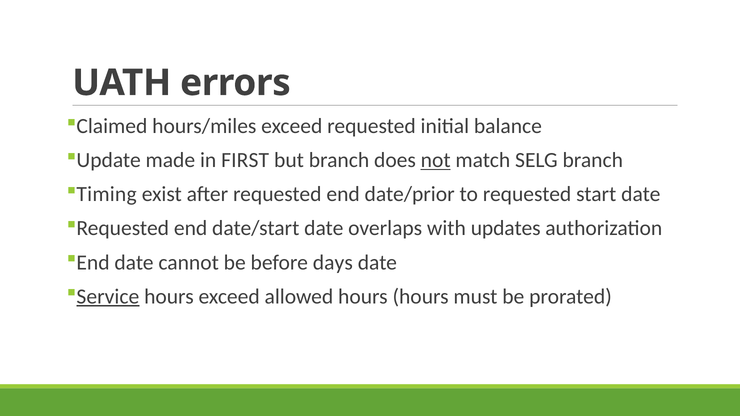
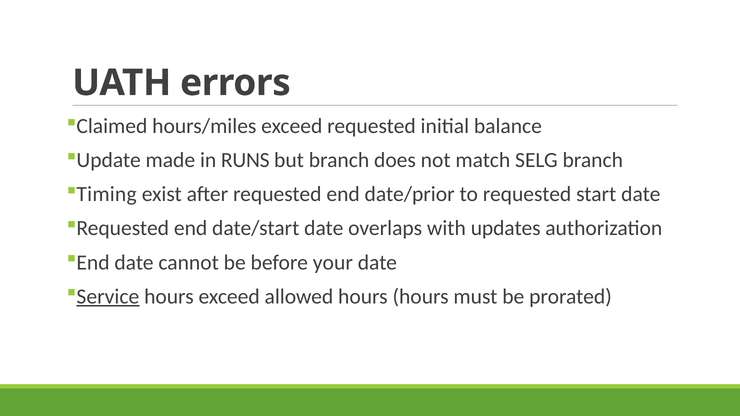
FIRST: FIRST -> RUNS (245, 160)
not underline: present -> none (436, 160)
days: days -> your (333, 263)
